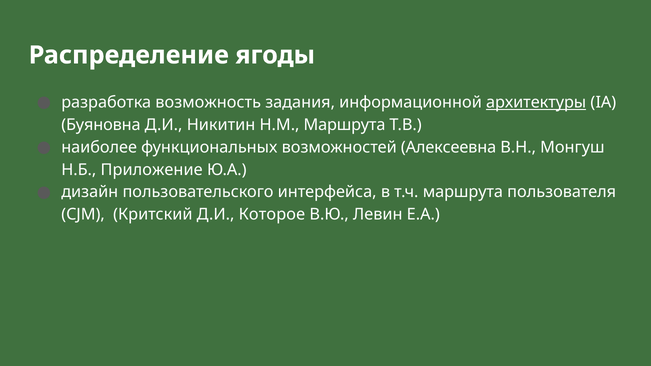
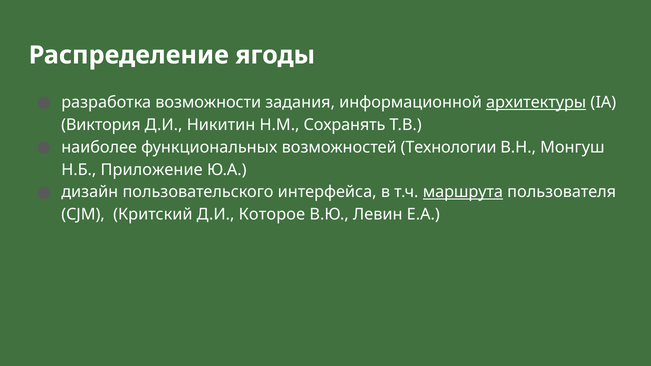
возможность: возможность -> возможности (208, 102)
Буяновна: Буяновна -> Виктория (101, 125)
Н.М Маршрута: Маршрута -> Сохранять (344, 125)
Алексеевна: Алексеевна -> Технологии (449, 147)
маршрута underline: none -> present (463, 192)
